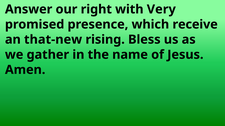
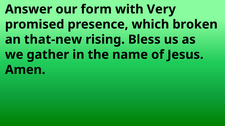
right: right -> form (96, 9)
receive: receive -> broken (195, 24)
